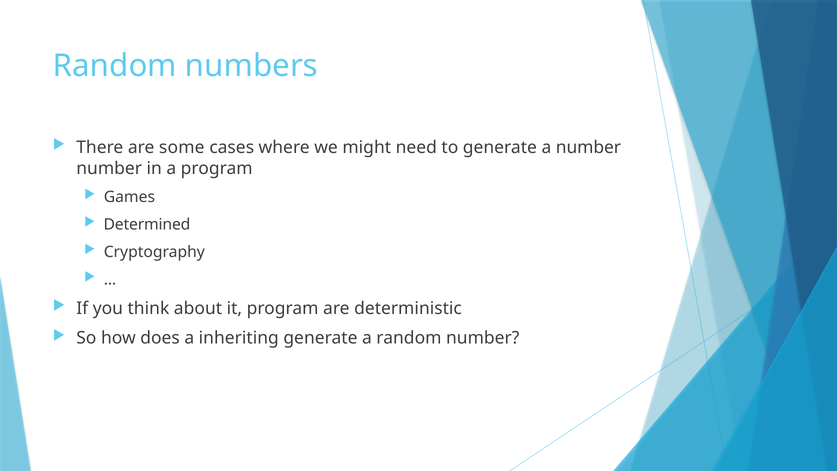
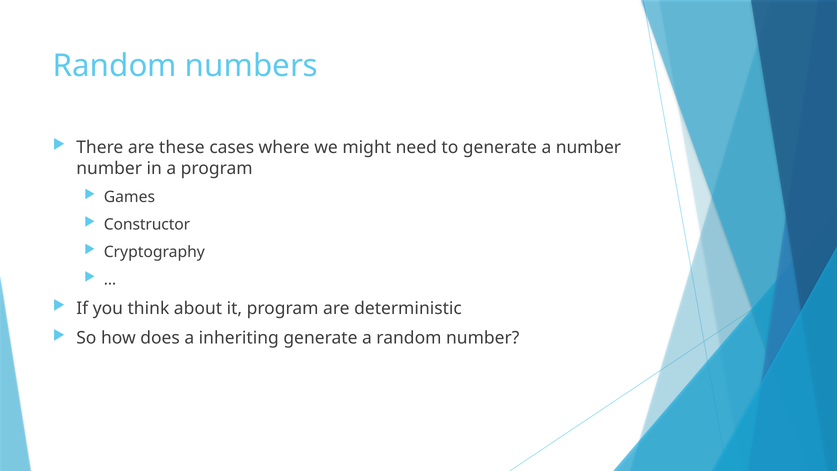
some: some -> these (182, 147)
Determined: Determined -> Constructor (147, 224)
